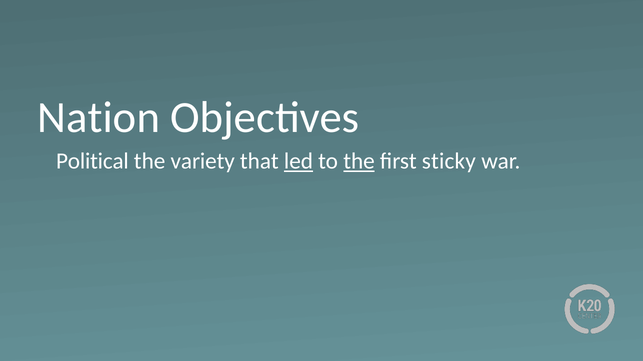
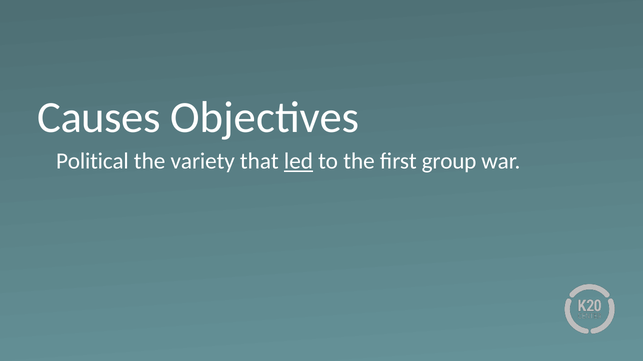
Nation: Nation -> Causes (99, 118)
the underline: present -> none (359, 161)
sticky: sticky -> group (449, 161)
